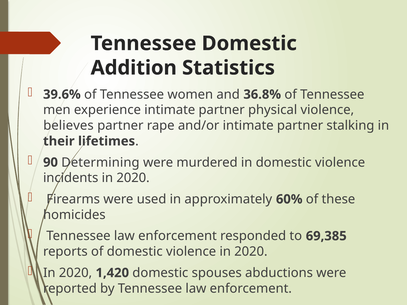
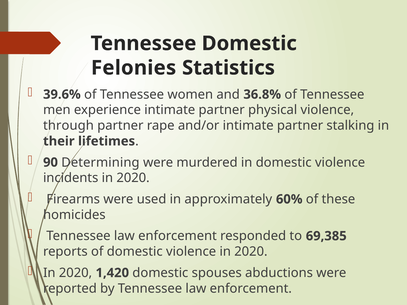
Addition: Addition -> Felonies (134, 68)
believes: believes -> through (68, 126)
